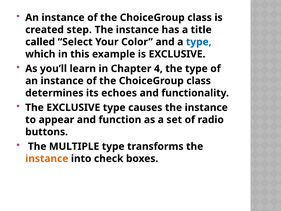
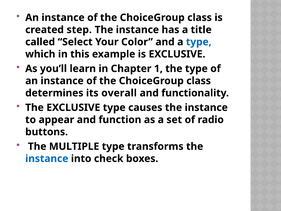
4: 4 -> 1 (158, 69)
echoes: echoes -> overall (119, 93)
instance colour: orange -> blue (47, 158)
